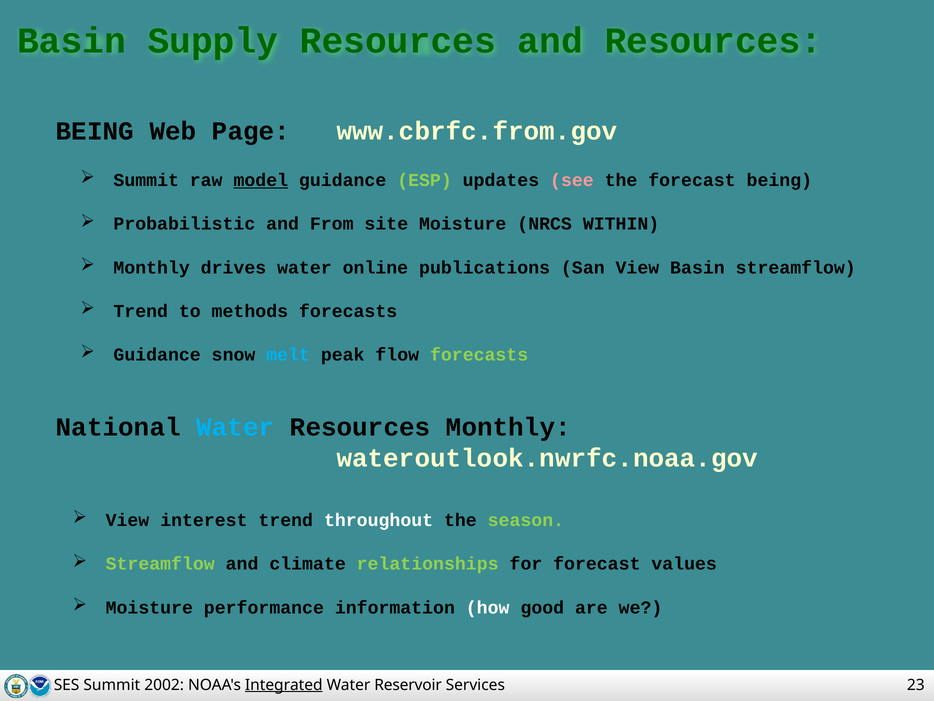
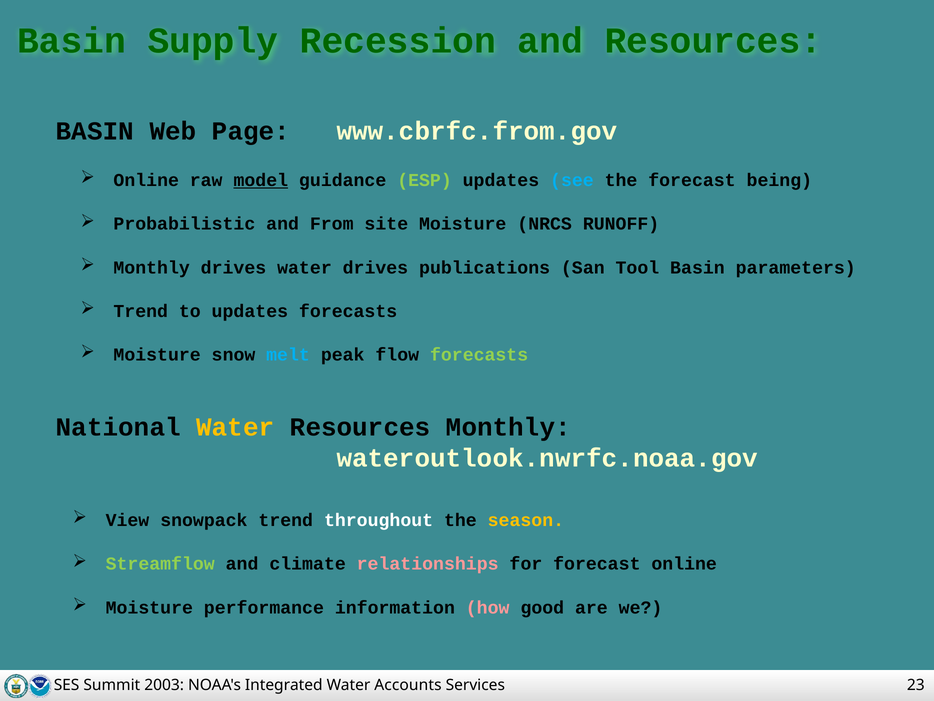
Supply Resources: Resources -> Recession (398, 41)
BEING: BEING -> BASIN (95, 131)
Summit: Summit -> Online (146, 180)
see colour: pink -> light blue (572, 180)
WITHIN: WITHIN -> RUNOFF (621, 224)
water online: online -> drives (375, 267)
San View: View -> Tool (637, 267)
Basin streamflow: streamflow -> parameters (796, 267)
to methods: methods -> updates (250, 311)
Guidance: Guidance -> Moisture (157, 355)
Water colour: light blue -> yellow (235, 427)
interest: interest -> snowpack (204, 520)
season colour: light green -> yellow (526, 520)
relationships colour: light green -> pink (428, 564)
forecast values: values -> online (684, 564)
how colour: white -> pink (488, 607)
2002: 2002 -> 2003 (164, 684)
Integrated underline: present -> none (284, 684)
Reservoir: Reservoir -> Accounts (408, 684)
